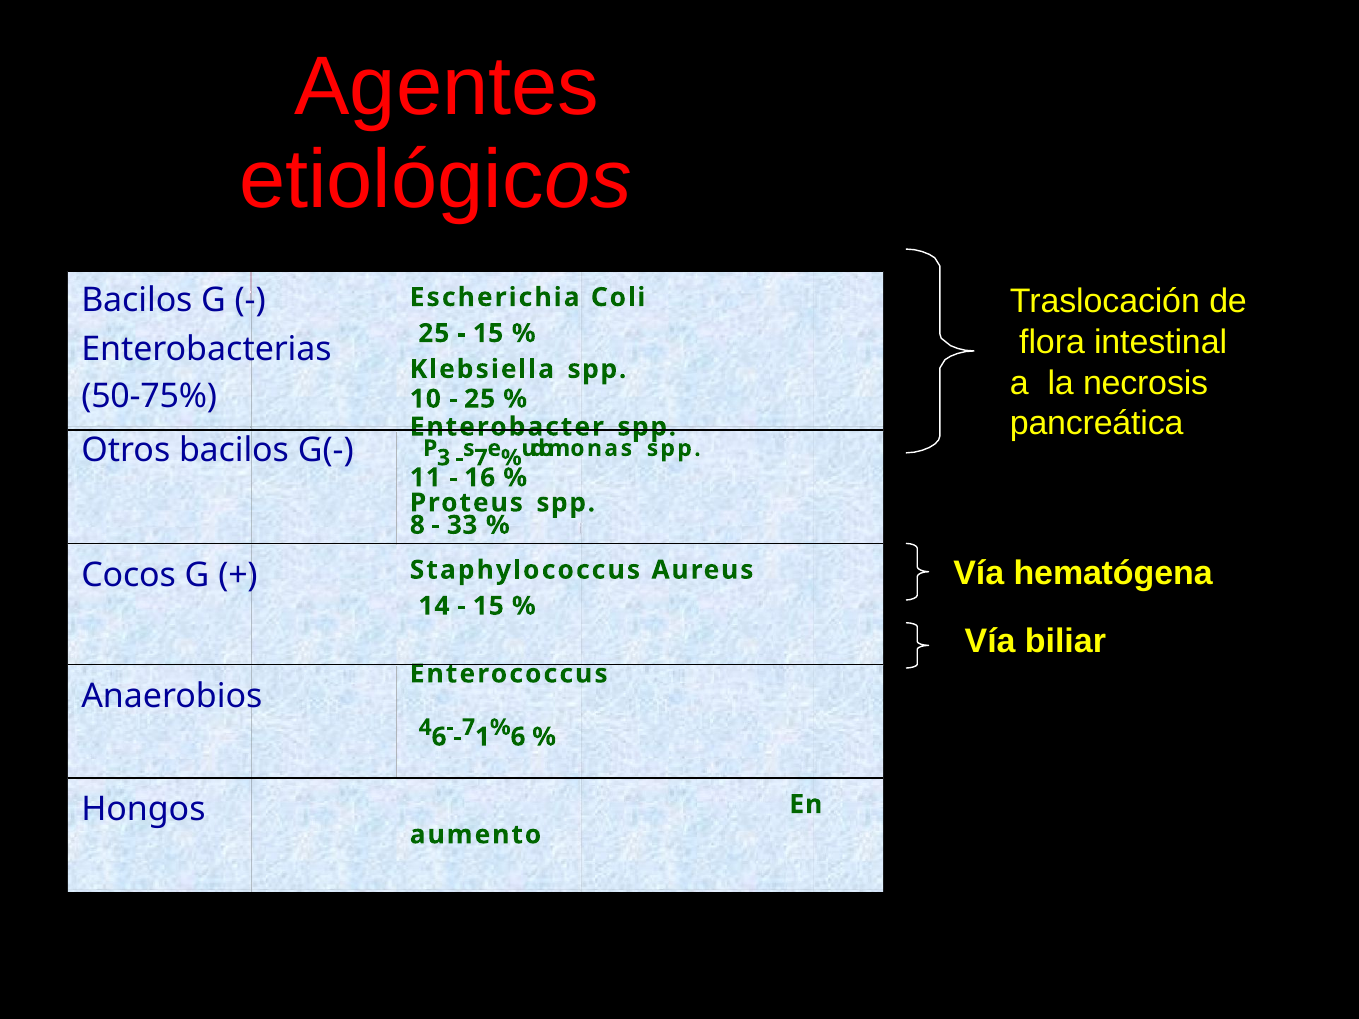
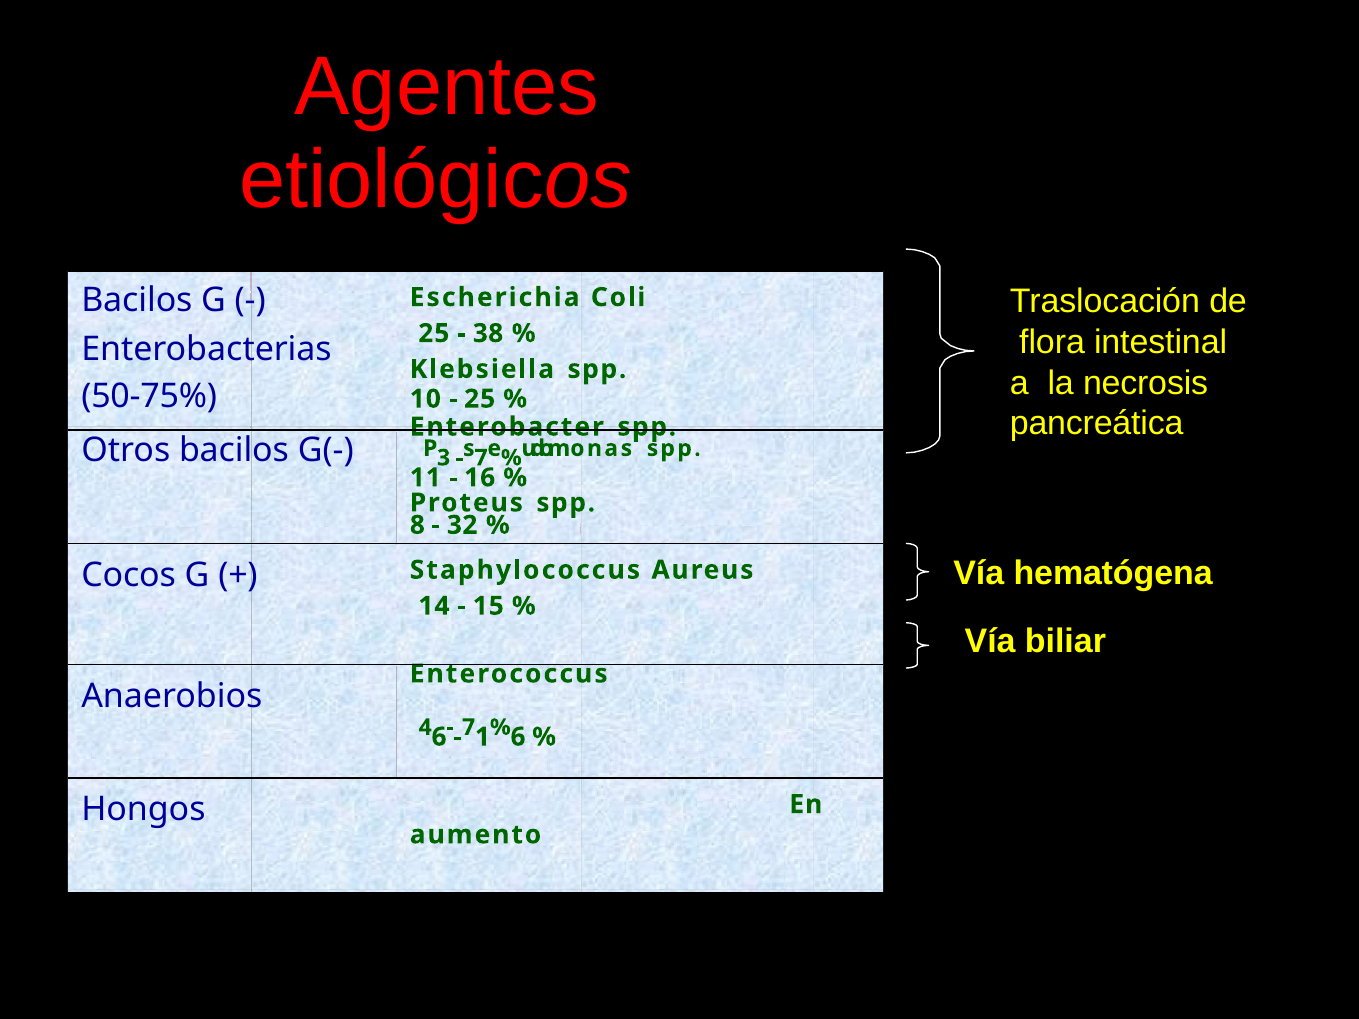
15: 15 -> 38 (488, 333)
33: 33 -> 32 (462, 525)
